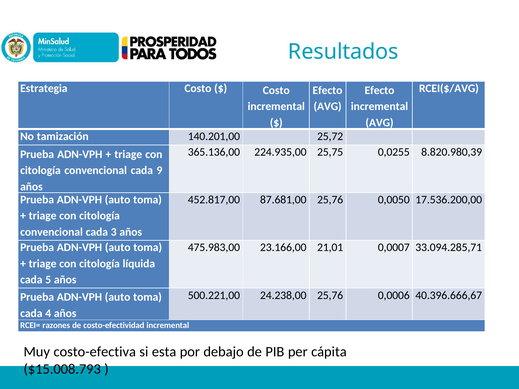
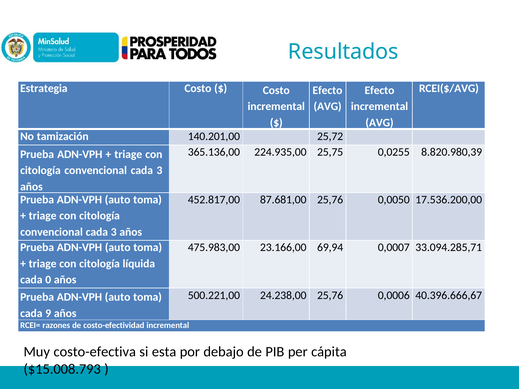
9: 9 -> 3 (159, 171)
21,01: 21,01 -> 69,94 (330, 248)
5: 5 -> 0 (48, 280)
4: 4 -> 9 (48, 313)
